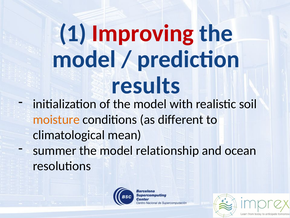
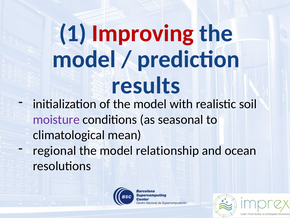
moisture colour: orange -> purple (56, 119)
different: different -> seasonal (181, 119)
summer: summer -> regional (55, 150)
